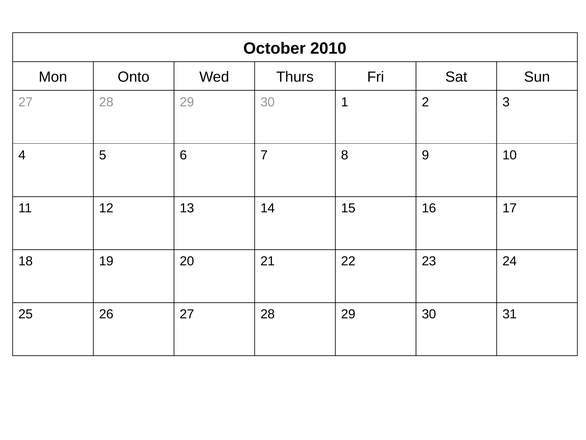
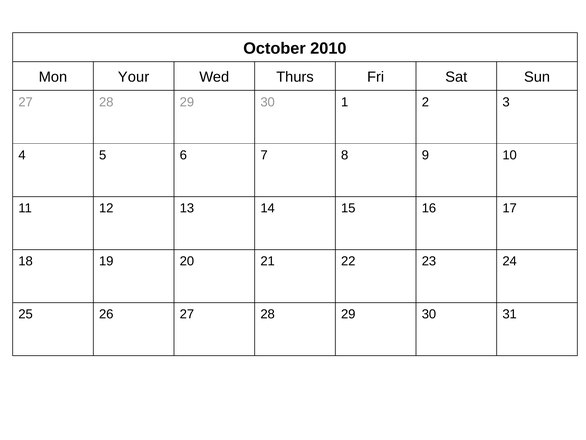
Onto: Onto -> Your (134, 77)
